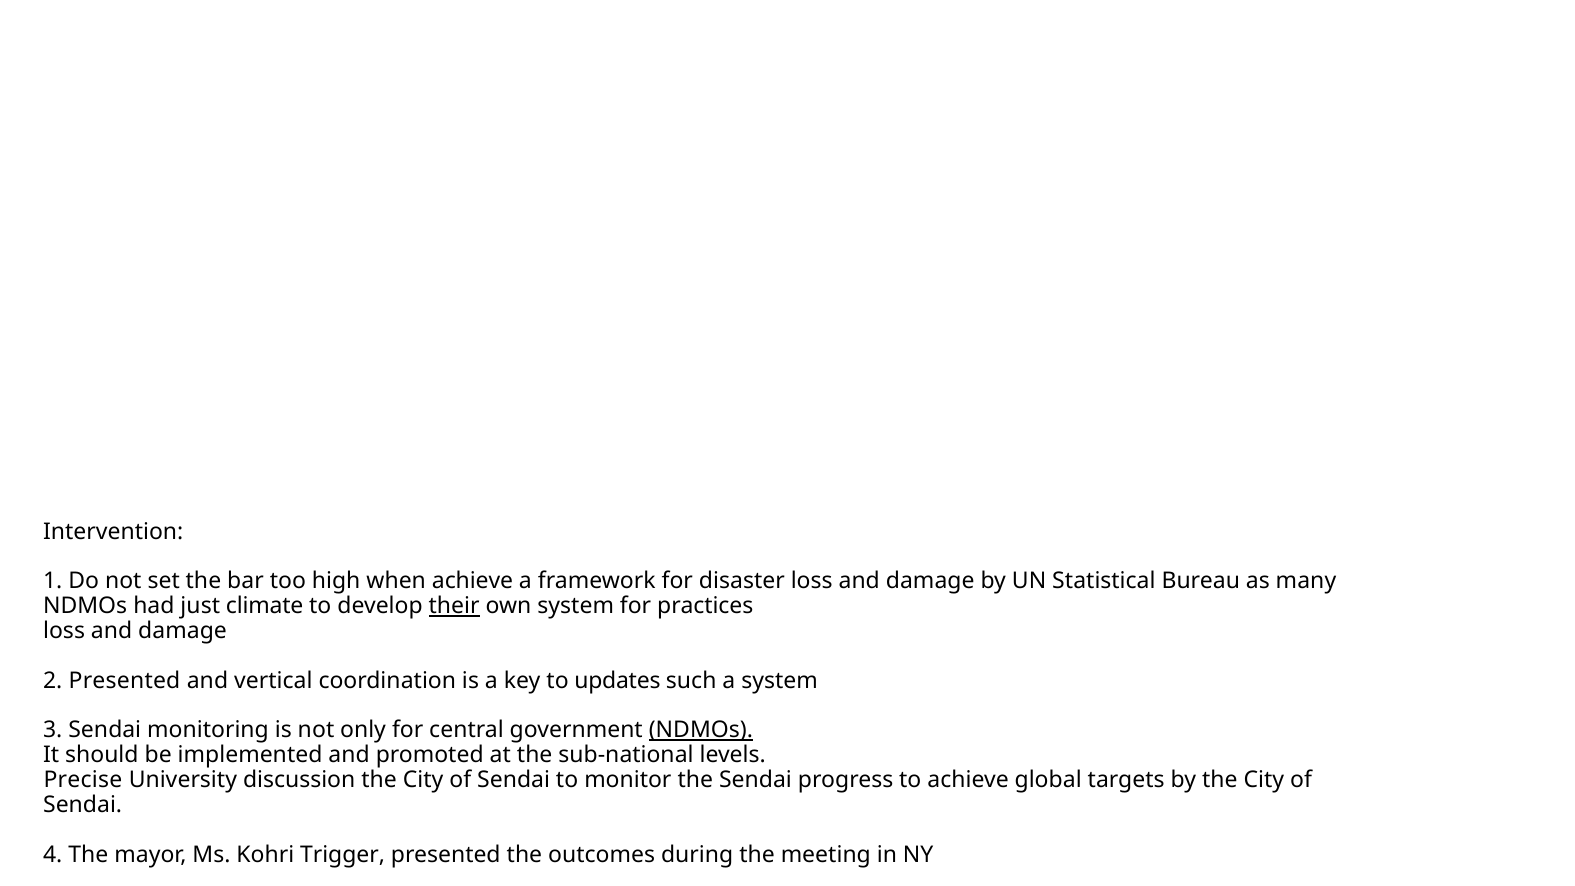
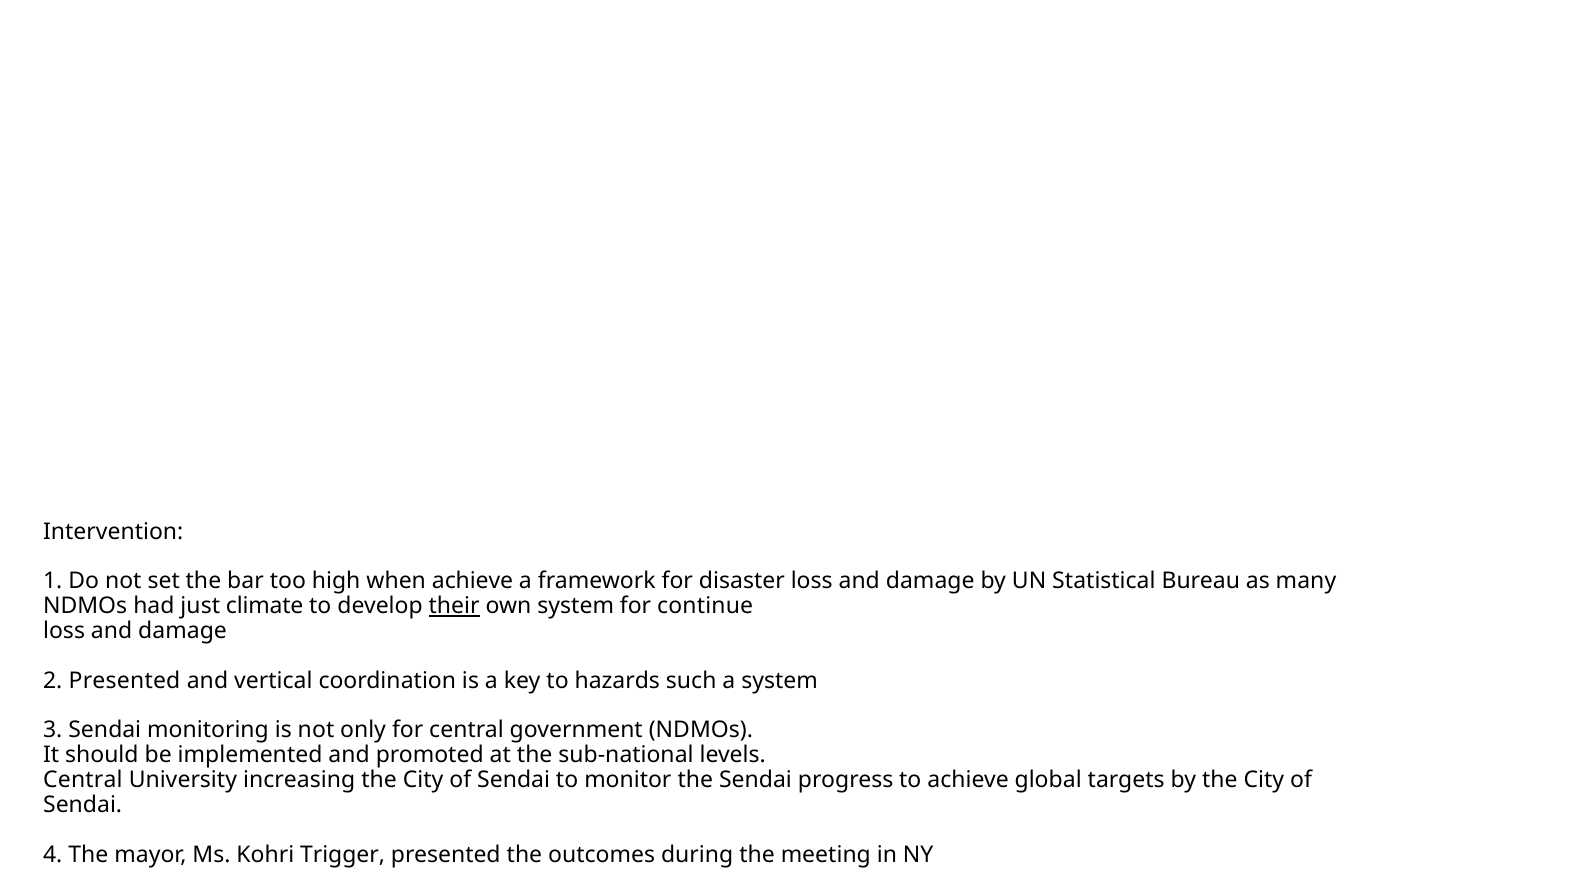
practices: practices -> continue (705, 606)
updates: updates -> hazards (617, 681)
NDMOs underline: present -> none (701, 730)
Precise: Precise -> Central (83, 780)
discussion: discussion -> increasing (299, 780)
